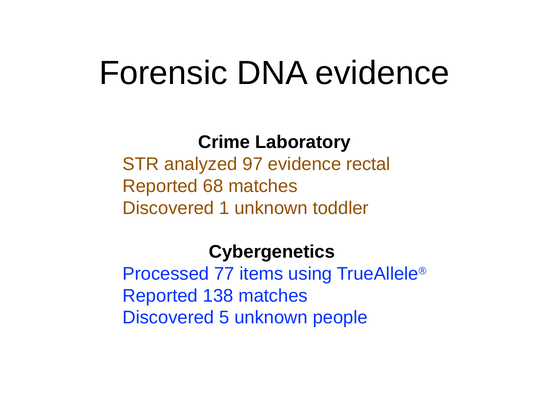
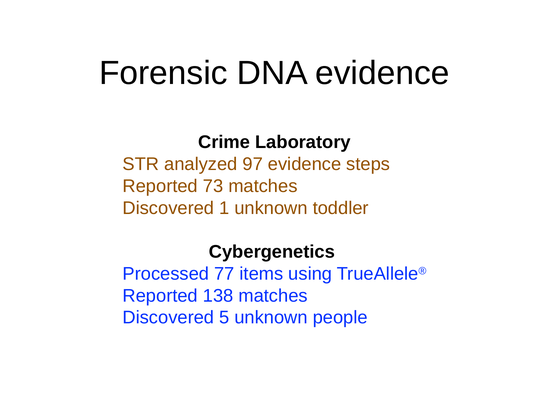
rectal: rectal -> steps (368, 164)
68: 68 -> 73 (213, 186)
